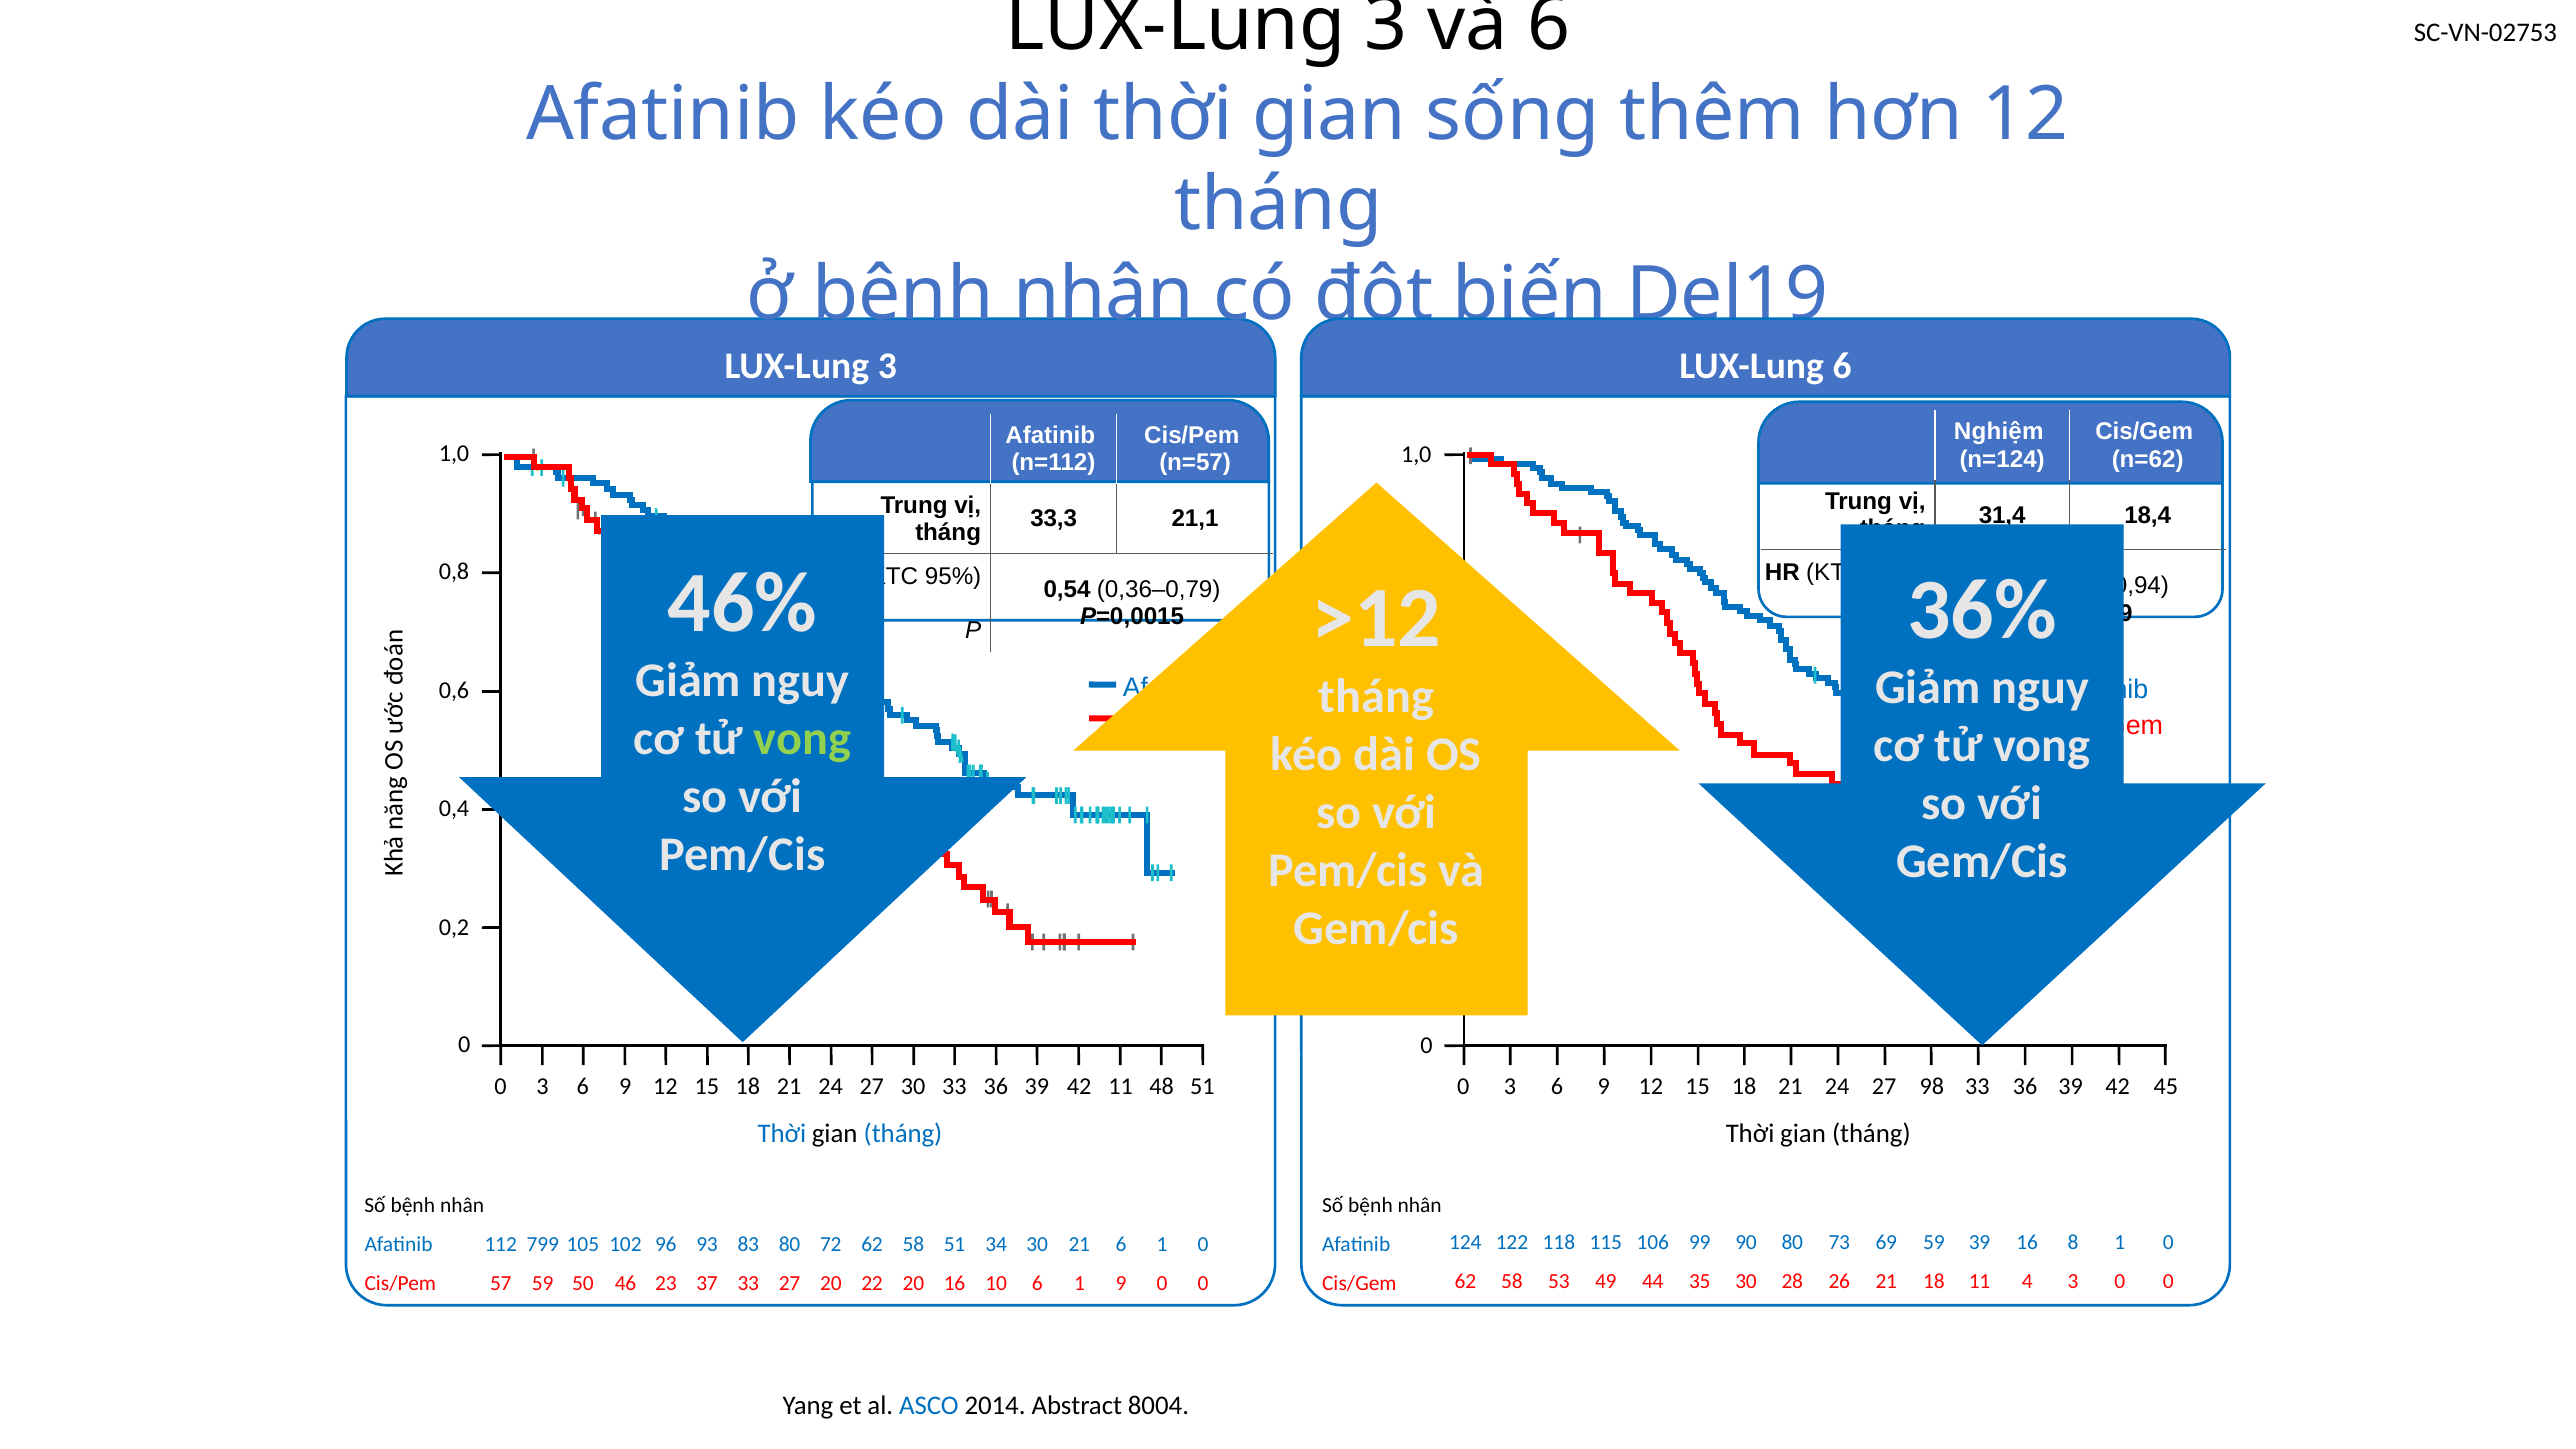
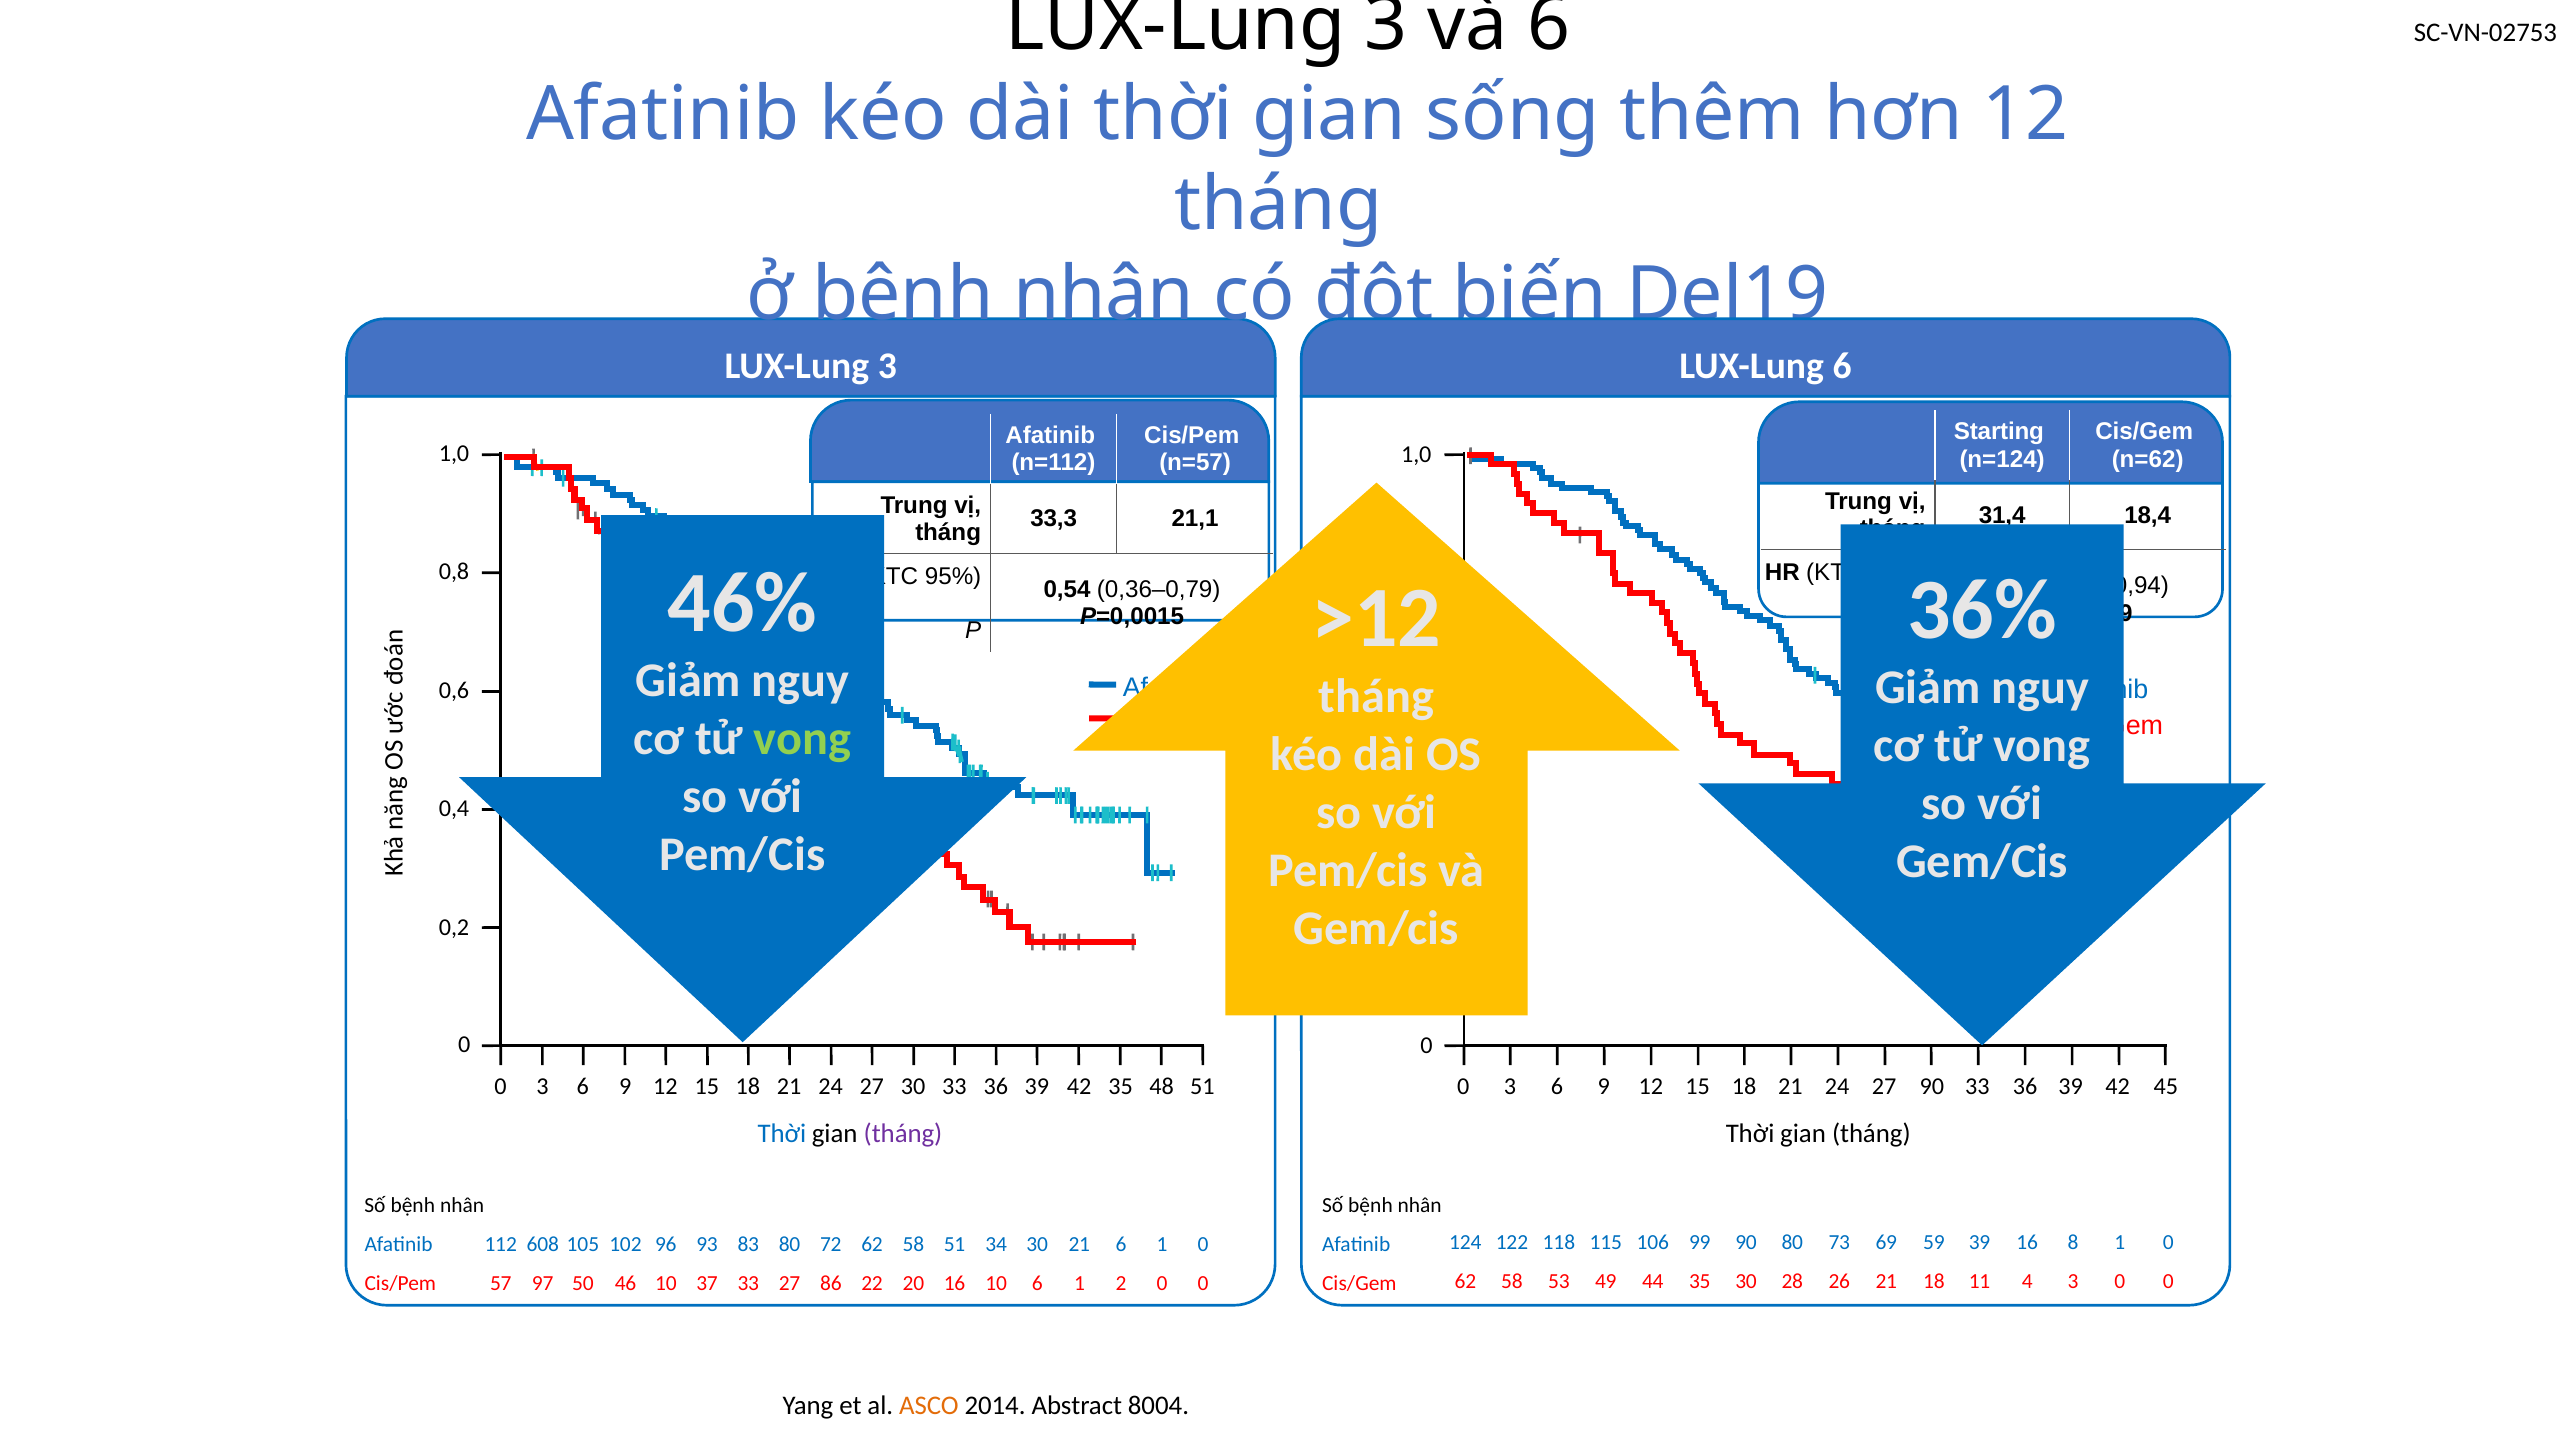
Nghiệm: Nghiệm -> Starting (1999, 432)
42 11: 11 -> 35 (1121, 1086)
27 98: 98 -> 90 (1932, 1086)
tháng colour: blue -> purple (903, 1134)
799: 799 -> 608 (543, 1244)
57 59: 59 -> 97 (543, 1284)
46 23: 23 -> 10 (666, 1284)
27 20: 20 -> 86 (831, 1284)
1 9: 9 -> 2 (1121, 1284)
ASCO colour: blue -> orange (929, 1405)
